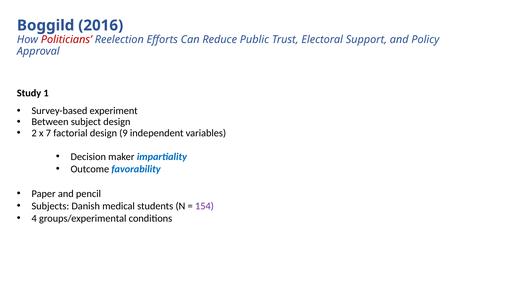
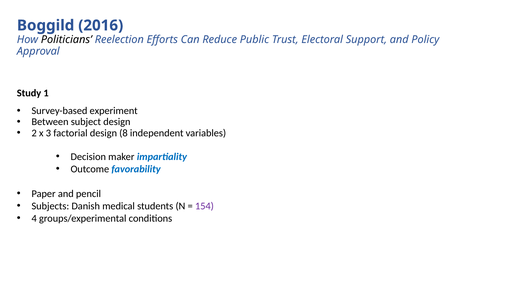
Politicians colour: red -> black (66, 40)
7: 7 -> 3 (48, 133)
9: 9 -> 8 (123, 133)
